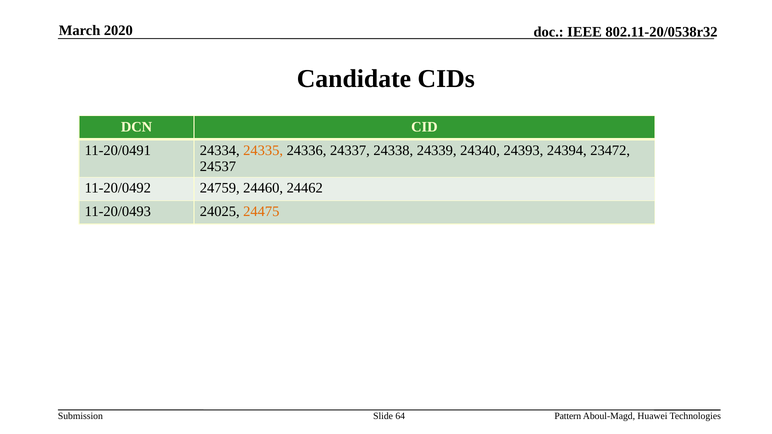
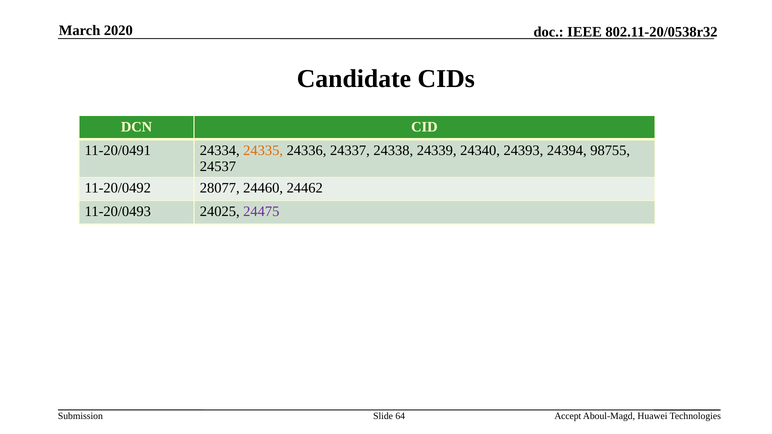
23472: 23472 -> 98755 (610, 150)
24759: 24759 -> 28077 (220, 188)
24475 colour: orange -> purple (261, 212)
Pattern: Pattern -> Accept (568, 416)
